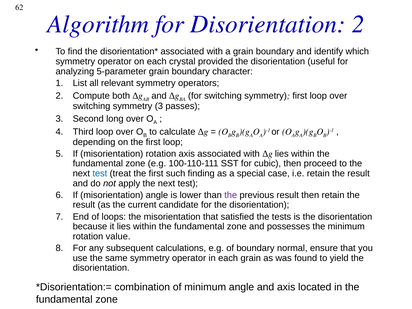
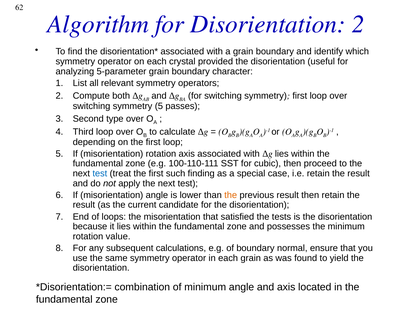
symmetry 3: 3 -> 5 (159, 106)
long: long -> type (115, 119)
the colour: purple -> orange (231, 195)
